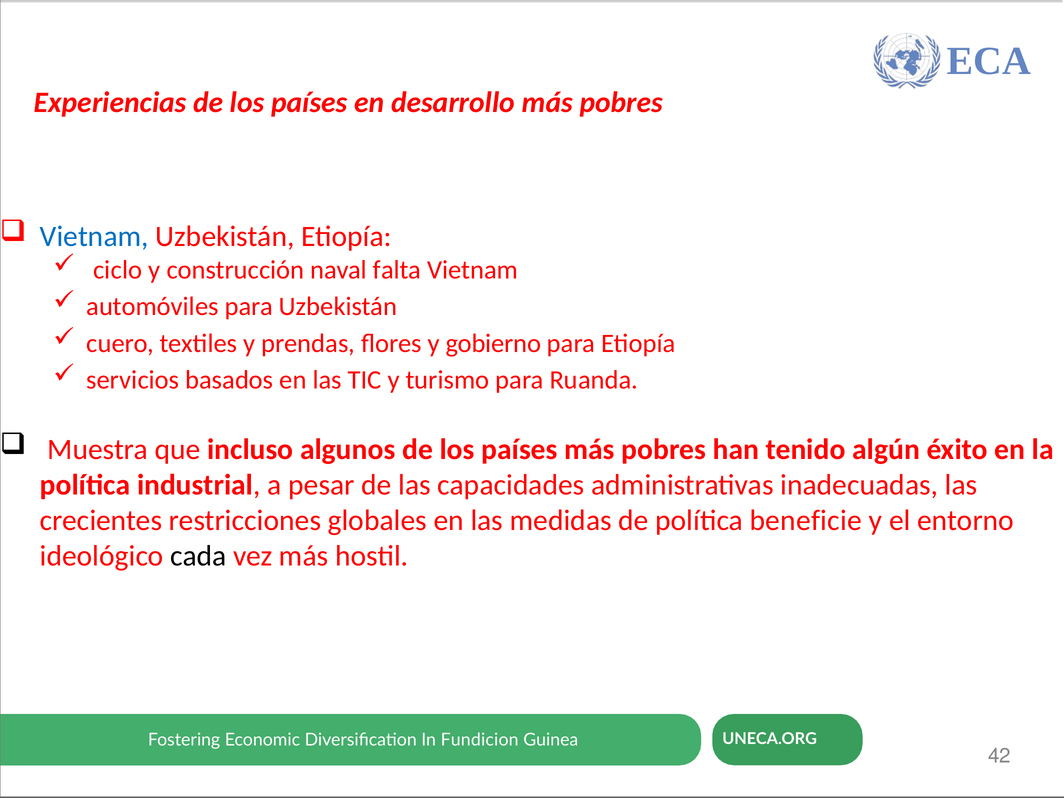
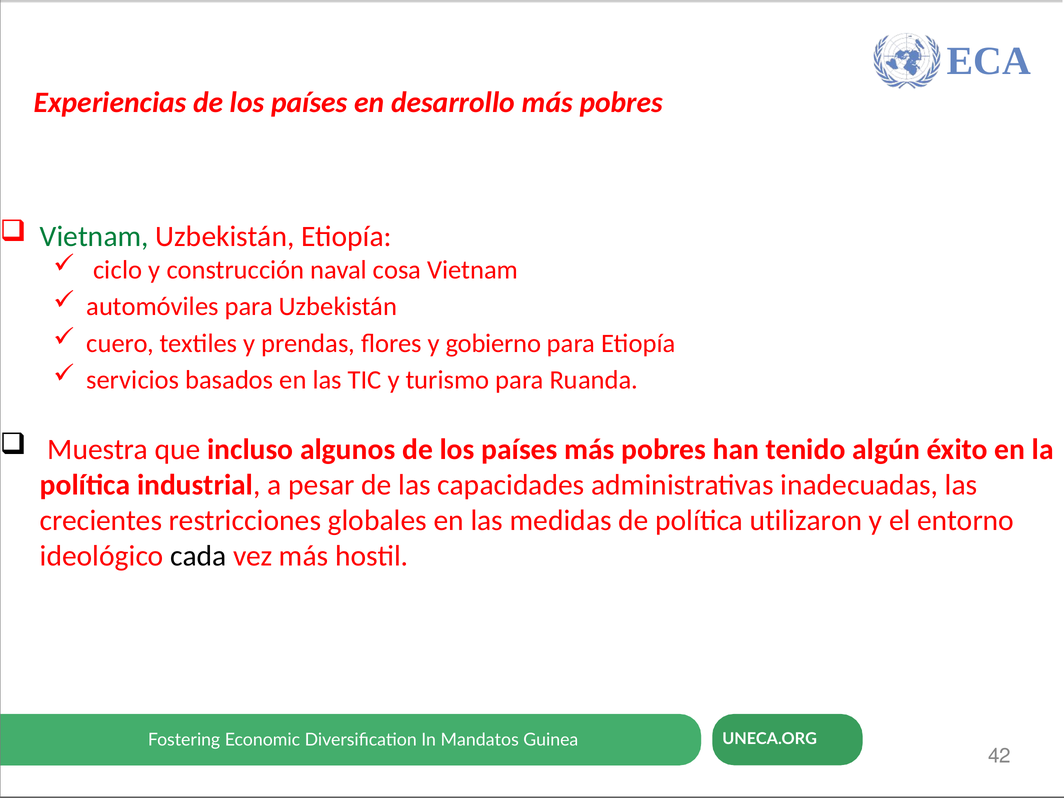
Vietnam colour: blue -> green (94, 236)
falta: falta -> cosa (397, 270)
beneficie: beneficie -> utilizaron (806, 520)
In Fundicion: Fundicion -> Mandatos (480, 740)
